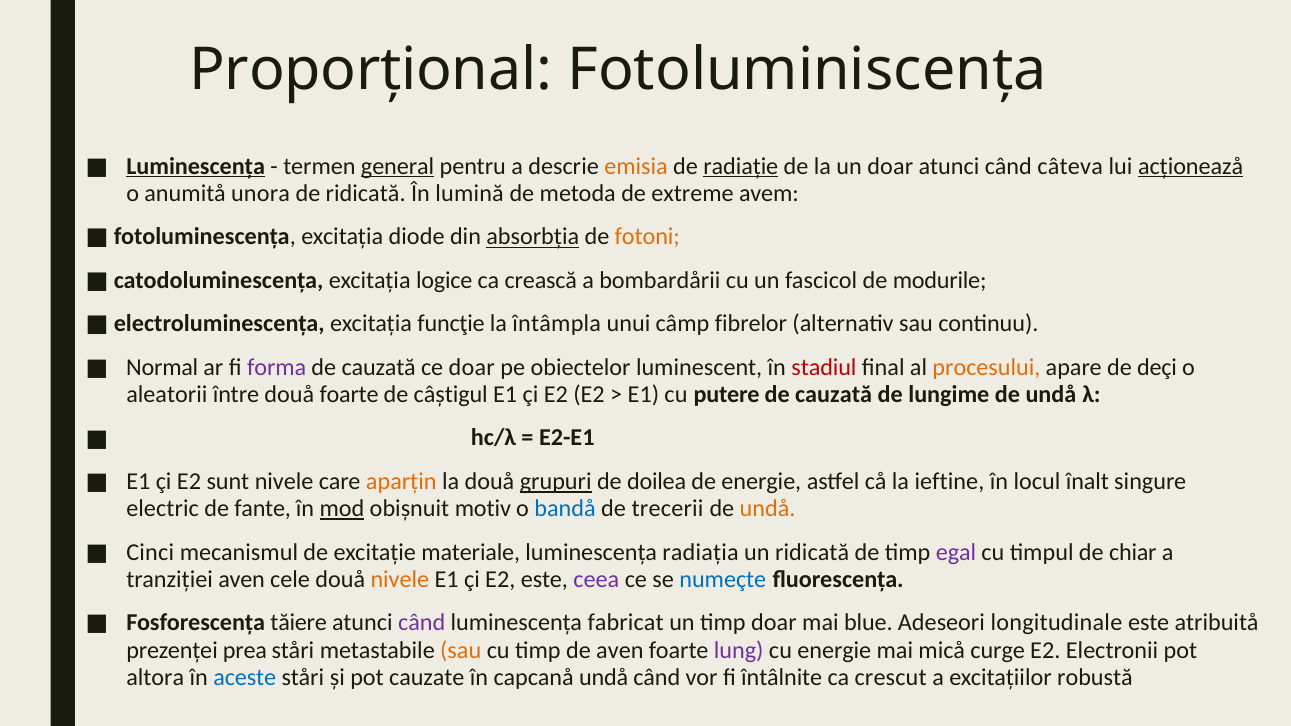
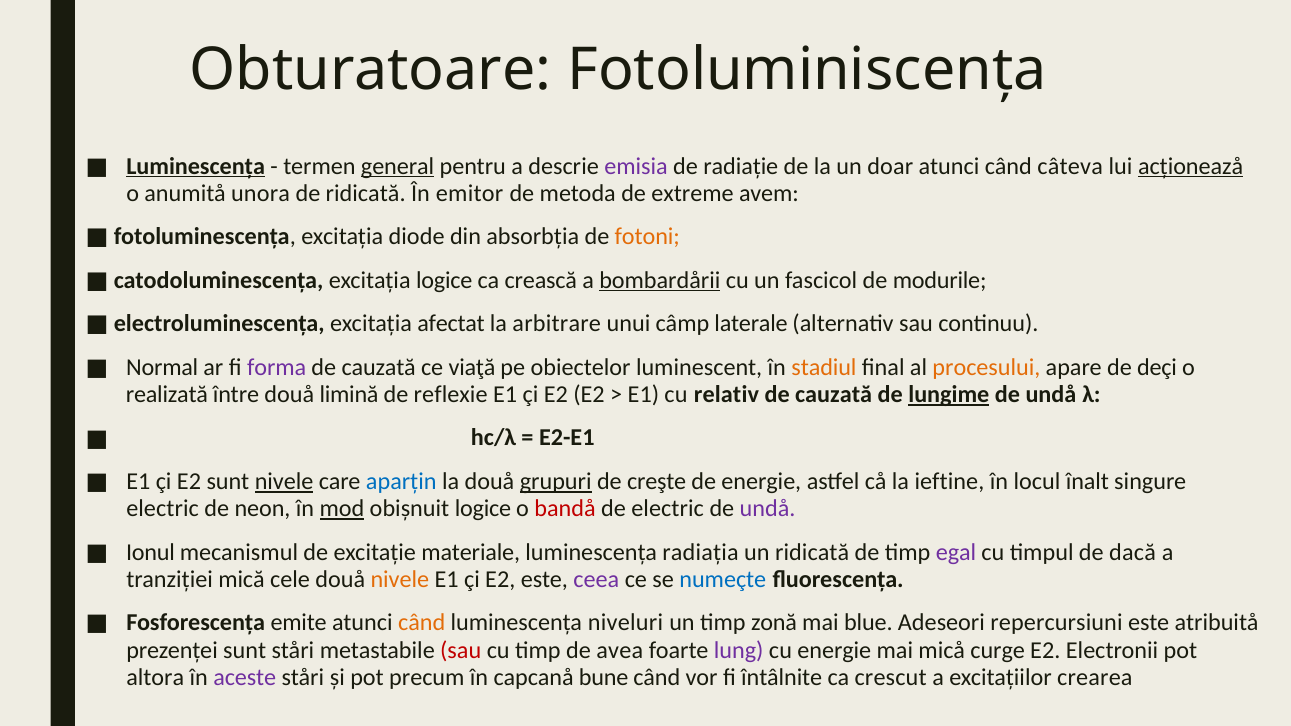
Proporțional: Proporțional -> Obturatoare (371, 70)
emisia colour: orange -> purple (636, 166)
radiație underline: present -> none (741, 166)
lumină: lumină -> emitor (470, 193)
absorbția underline: present -> none (533, 237)
bombardårii underline: none -> present (660, 280)
funcţie: funcţie -> afectat (451, 324)
întâmpla: întâmpla -> arbitrare (557, 324)
fibrelor: fibrelor -> laterale (751, 324)
ce doar: doar -> viaţă (472, 367)
stadiul colour: red -> orange (824, 367)
aleatorii: aleatorii -> realizată (167, 395)
douå foarte: foarte -> limină (349, 395)
câștigul: câștigul -> reflexie (451, 395)
putere: putere -> relativ (726, 395)
lungime underline: none -> present (949, 395)
nivele underline: none -> present (284, 482)
aparțin colour: orange -> blue (401, 482)
doilea: doilea -> creşte (657, 482)
fante: fante -> neon (263, 509)
obișnuit motiv: motiv -> logice (483, 509)
bandå colour: blue -> red (565, 509)
de trecerii: trecerii -> electric (668, 509)
undå colour: orange -> purple (768, 509)
Cinci: Cinci -> Ionul (150, 552)
chiar: chiar -> dacă (1133, 552)
tranziției aven: aven -> mică (242, 580)
tăiere: tăiere -> emite (299, 623)
când colour: purple -> orange (422, 623)
fabricat: fabricat -> niveluri (626, 623)
timp doar: doar -> zonă (774, 623)
longitudinale: longitudinale -> repercursiuni (1056, 623)
prezenței prea: prea -> sunt (245, 650)
sau colour: orange -> red (461, 650)
de aven: aven -> avea (620, 650)
aceste colour: blue -> purple (245, 678)
cauzate: cauzate -> precum (427, 678)
capcanå undå: undå -> bune (604, 678)
robustă: robustă -> crearea (1095, 678)
